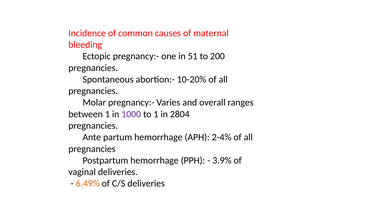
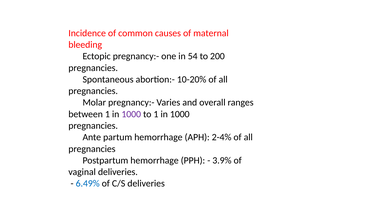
51: 51 -> 54 (193, 56)
to 1 in 2804: 2804 -> 1000 (180, 114)
6.49% colour: orange -> blue (88, 183)
